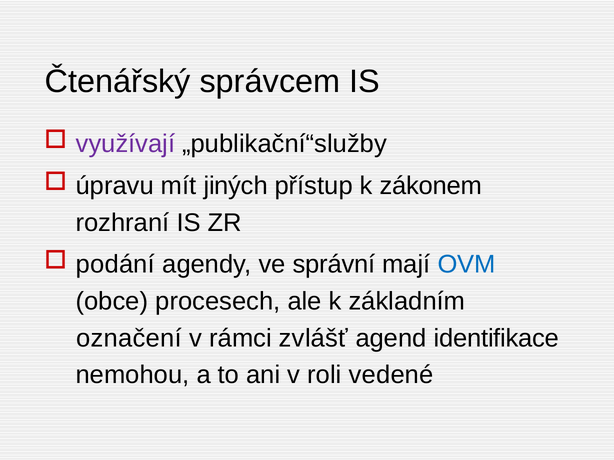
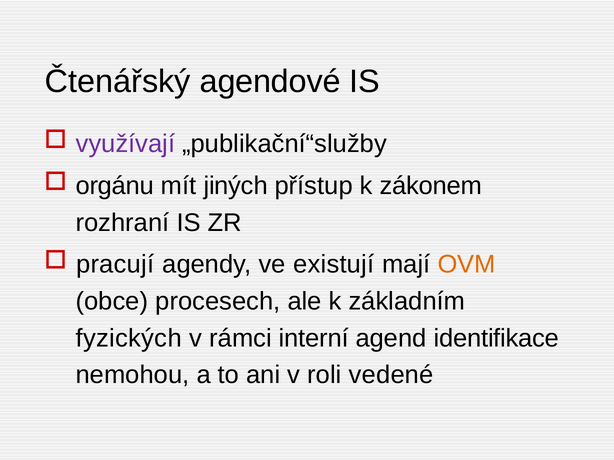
správcem: správcem -> agendové (270, 82)
úpravu: úpravu -> orgánu (115, 186)
podání: podání -> pracují (115, 265)
správní: správní -> existují (334, 265)
OVM colour: blue -> orange (467, 265)
označení: označení -> fyzických (129, 338)
zvlášť: zvlášť -> interní (314, 338)
